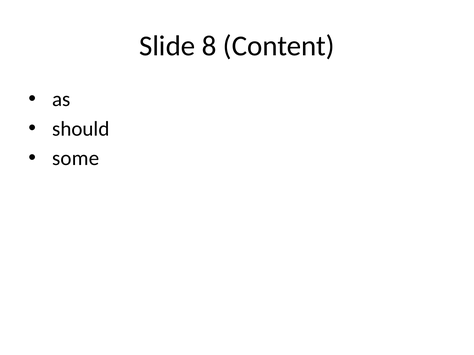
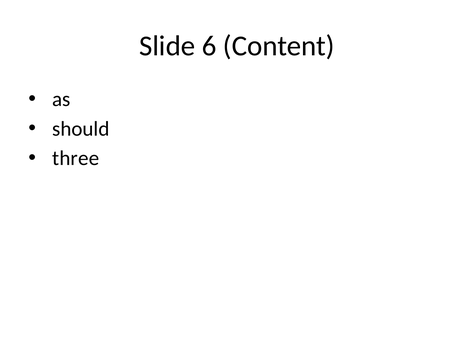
8: 8 -> 6 (209, 46)
some: some -> three (76, 158)
